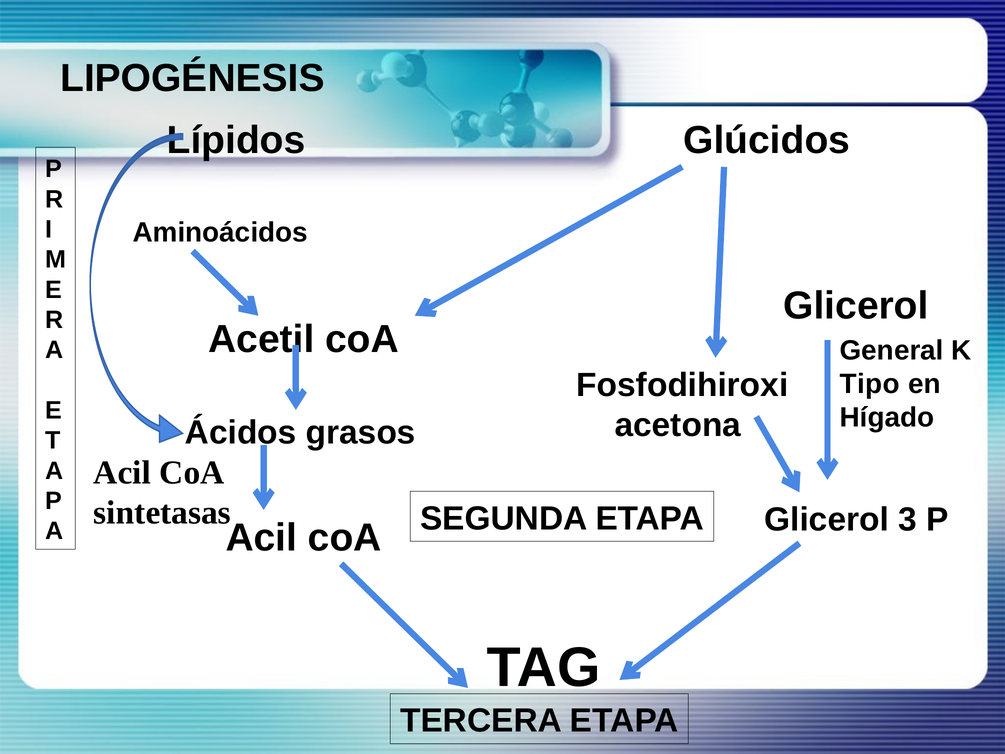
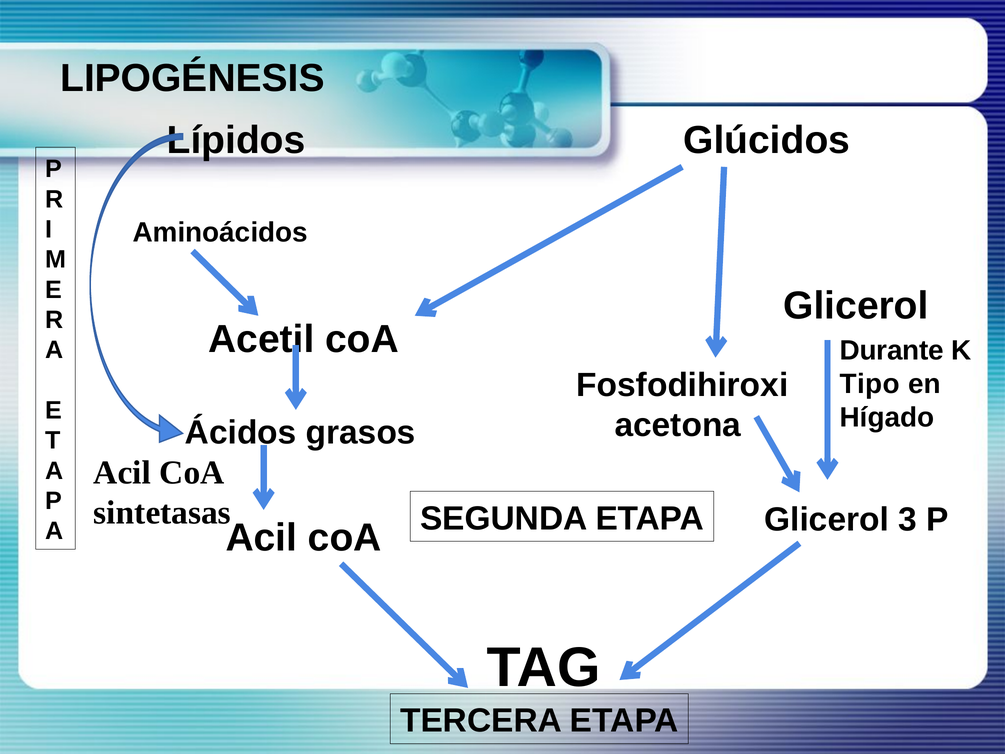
General: General -> Durante (892, 350)
